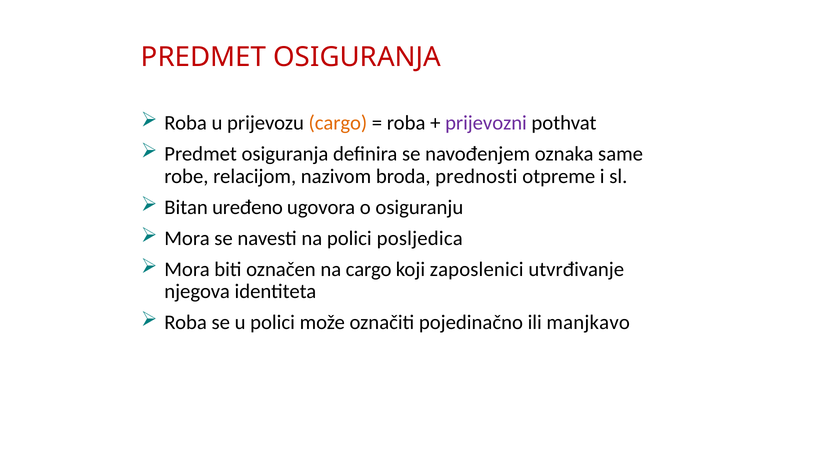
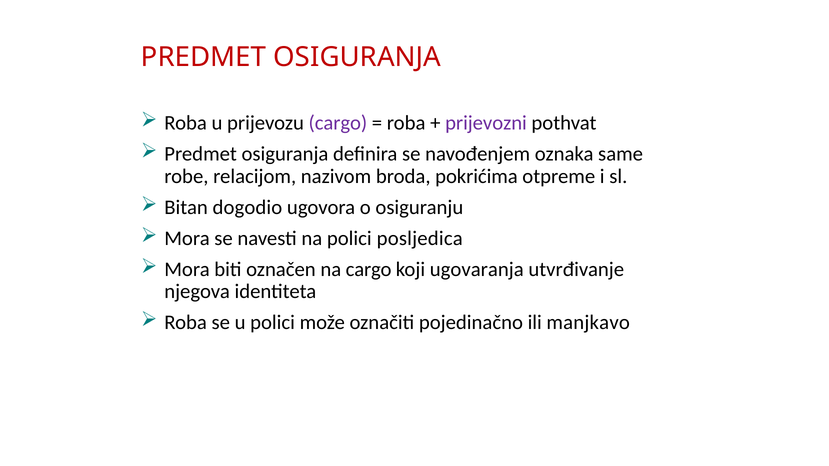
cargo colour: orange -> purple (338, 123)
prednosti: prednosti -> pokrićima (476, 176)
uređeno: uređeno -> dogodio (247, 207)
zaposlenici: zaposlenici -> ugovaranja (477, 269)
